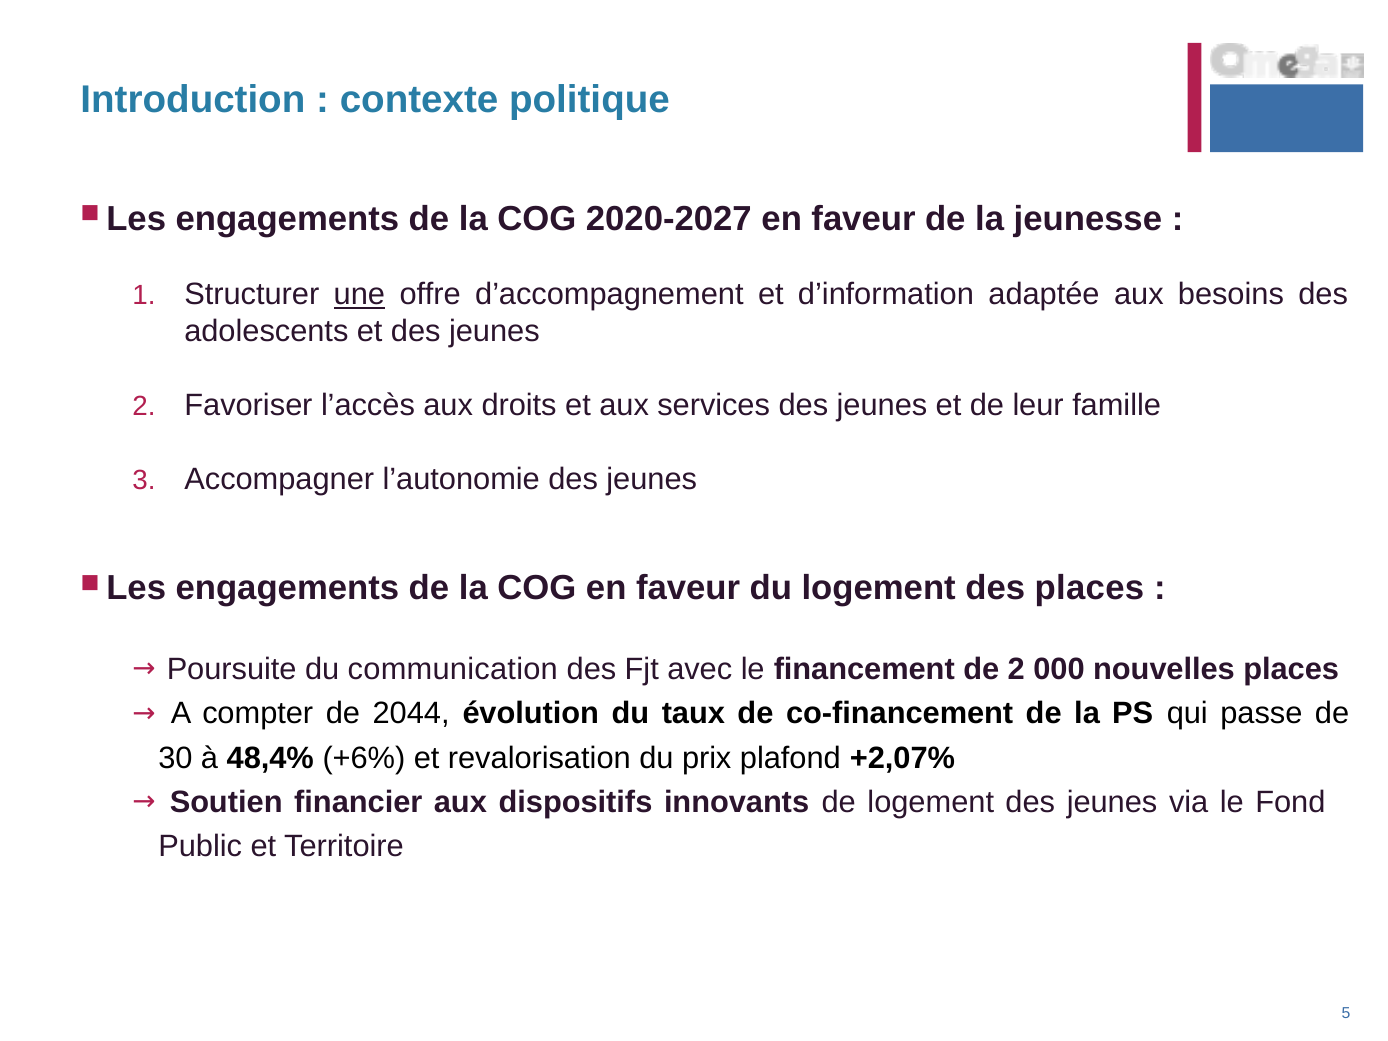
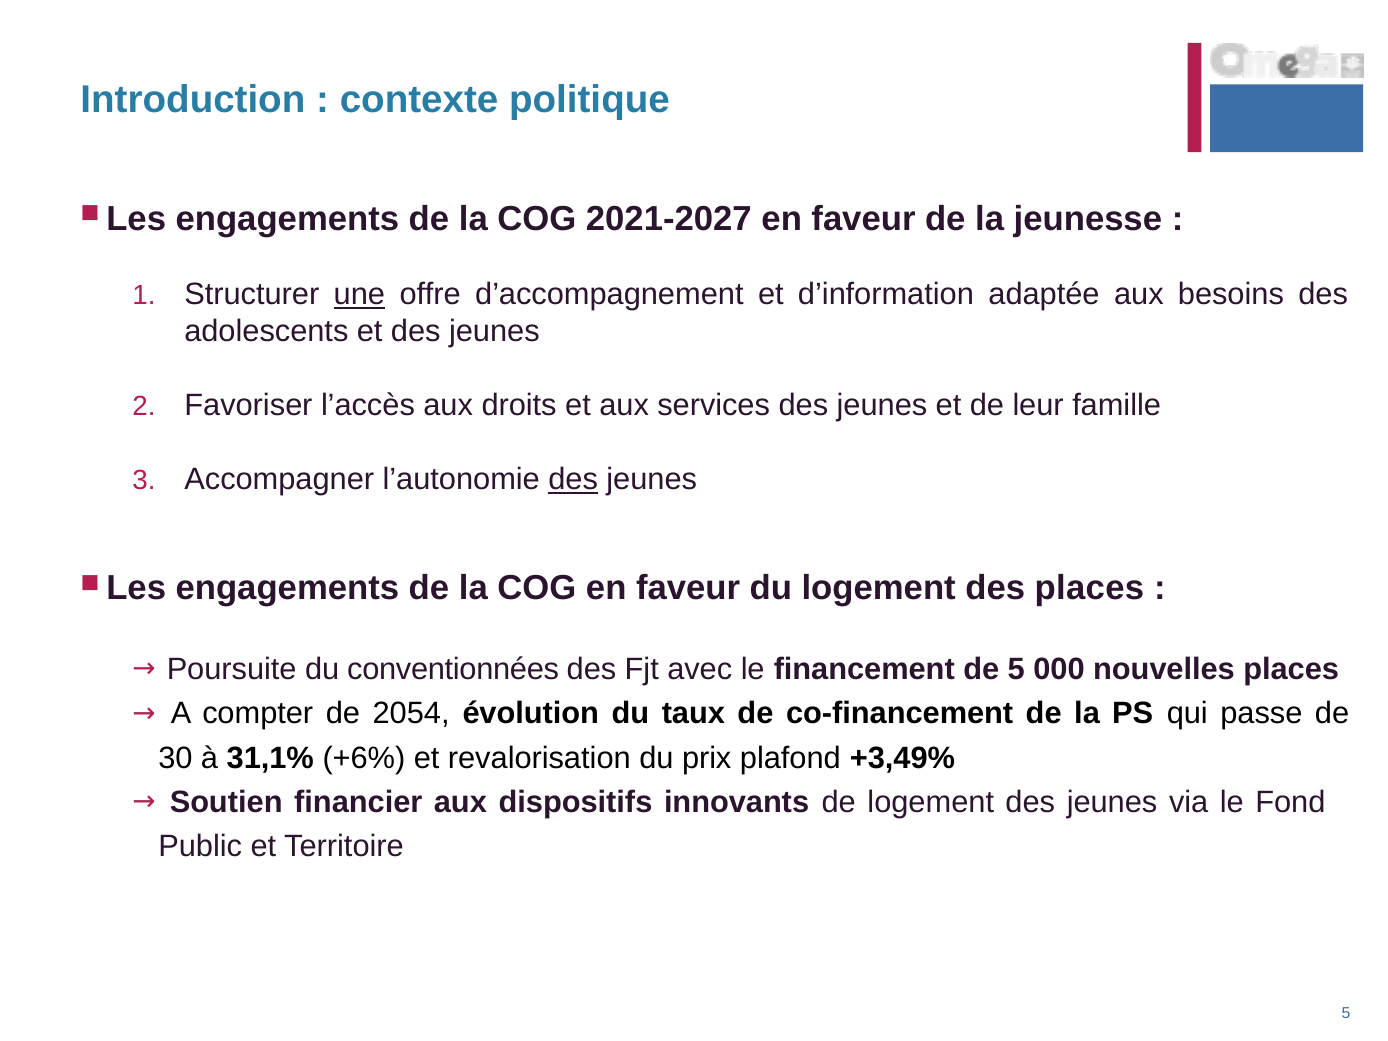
2020-2027: 2020-2027 -> 2021-2027 (669, 219)
des underline: none -> present (573, 479)
communication: communication -> conventionnées (453, 669)
de 2: 2 -> 5 (1016, 669)
2044: 2044 -> 2054 (411, 714)
48,4%: 48,4% -> 31,1% (270, 758)
+2,07%: +2,07% -> +3,49% (903, 758)
